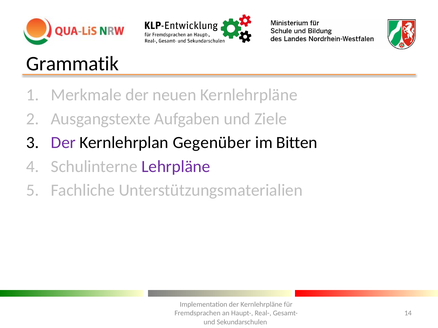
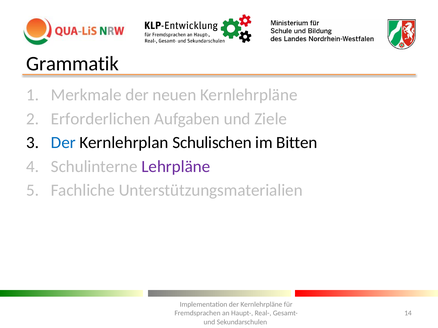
Ausgangstexte: Ausgangstexte -> Erforderlichen (101, 119)
Der colour: purple -> blue (63, 143)
Gegenüber: Gegenüber -> Schulischen (212, 143)
